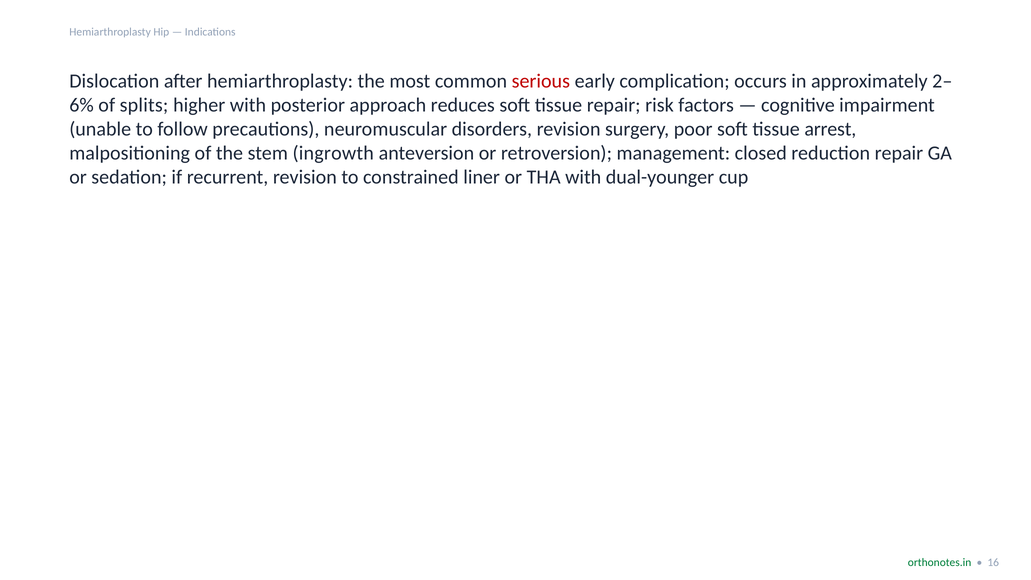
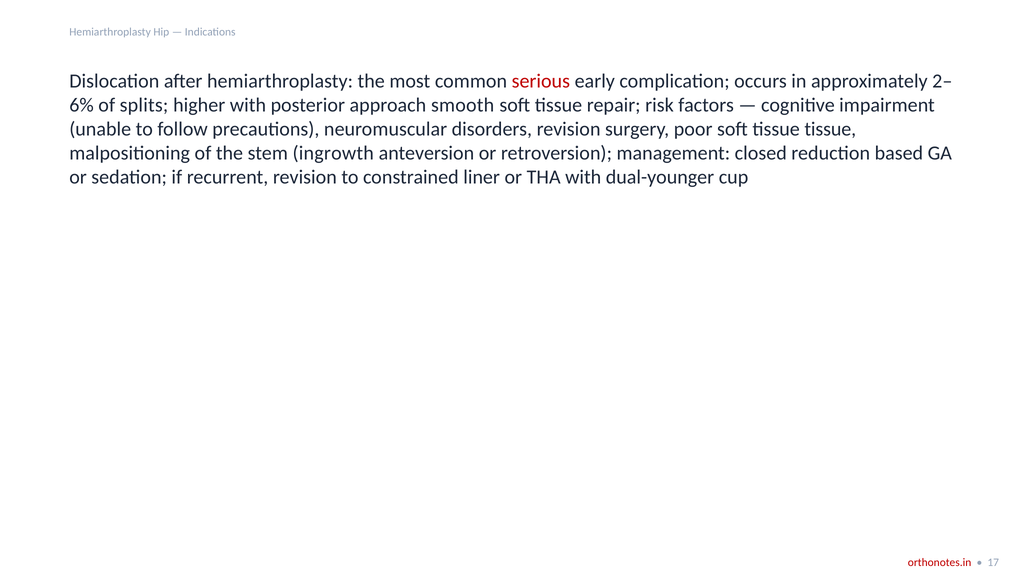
reduces: reduces -> smooth (463, 105)
tissue arrest: arrest -> tissue (830, 129)
reduction repair: repair -> based (899, 153)
orthonotes.in colour: green -> red (940, 563)
16: 16 -> 17 (993, 563)
